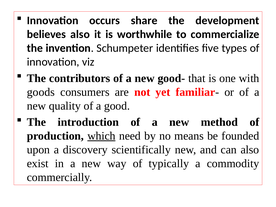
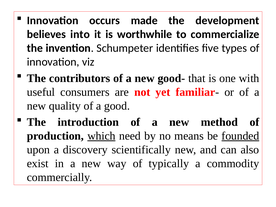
share: share -> made (144, 21)
believes also: also -> into (80, 34)
goods: goods -> useful (41, 92)
founded underline: none -> present (240, 136)
